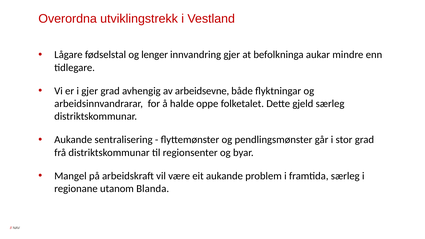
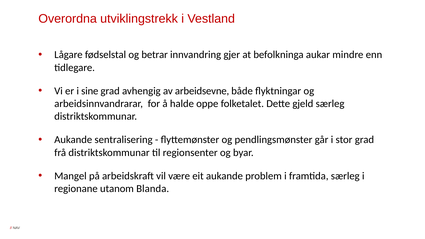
lenger: lenger -> betrar (155, 55)
i gjer: gjer -> sine (90, 91)
